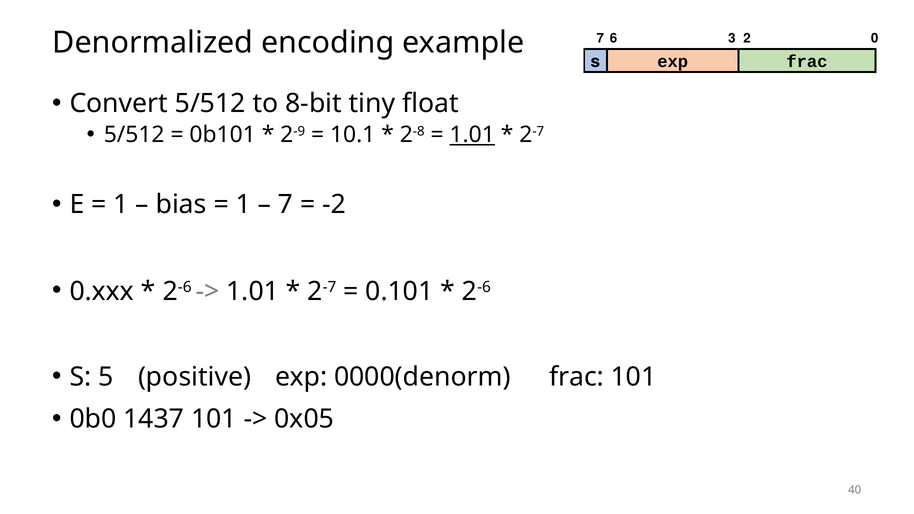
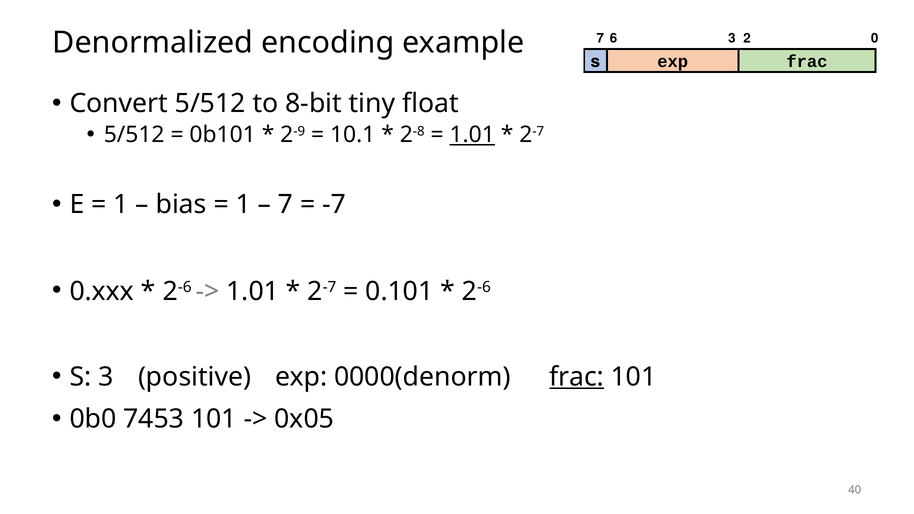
-2: -2 -> -7 (334, 204)
S 5: 5 -> 3 (106, 377)
frac underline: none -> present (577, 377)
1437: 1437 -> 7453 (154, 419)
